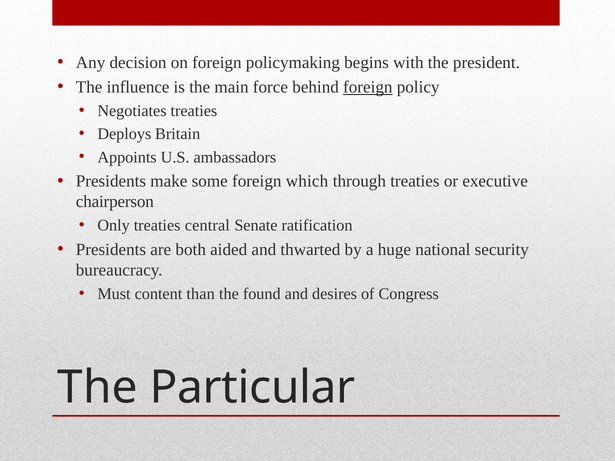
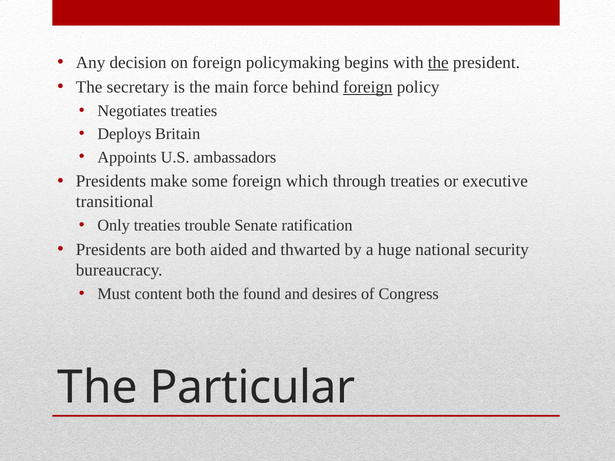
the underline: none -> present (438, 63)
influence: influence -> secretary (138, 87)
chairperson: chairperson -> transitional (115, 202)
central: central -> trouble (207, 226)
content than: than -> both (201, 294)
